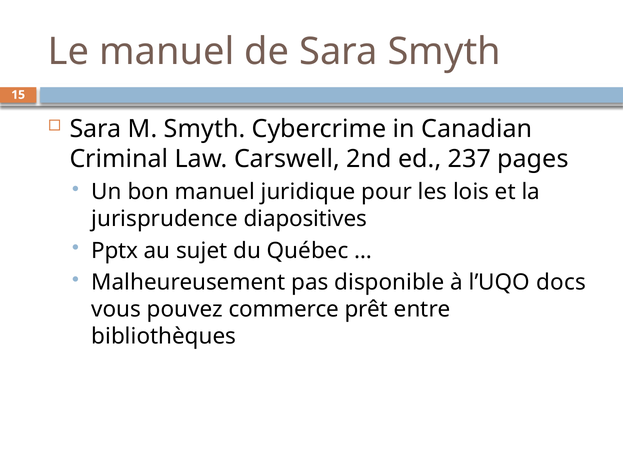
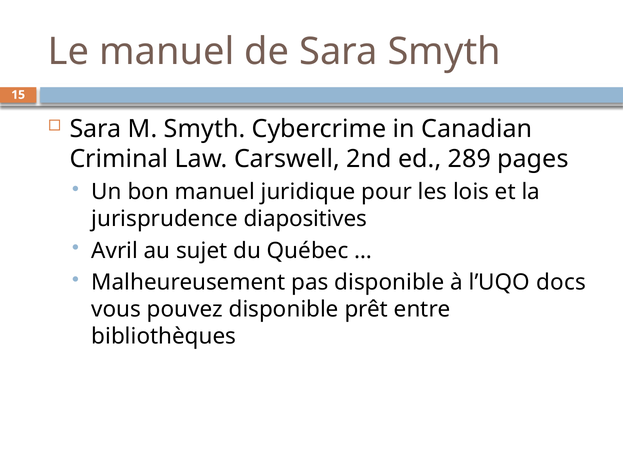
237: 237 -> 289 (469, 159)
Pptx: Pptx -> Avril (115, 251)
pouvez commerce: commerce -> disponible (284, 310)
